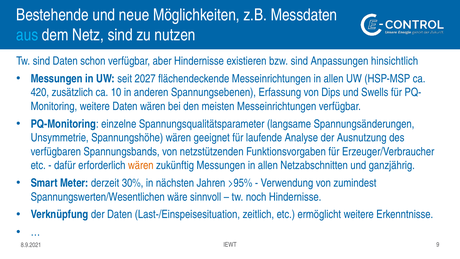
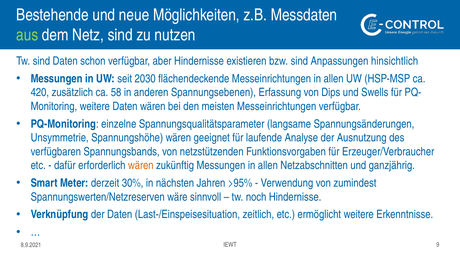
aus colour: light blue -> light green (27, 35)
2027: 2027 -> 2030 (145, 79)
10: 10 -> 58 (116, 92)
Spannungswerten/Wesentlichen: Spannungswerten/Wesentlichen -> Spannungswerten/Netzreserven (98, 197)
